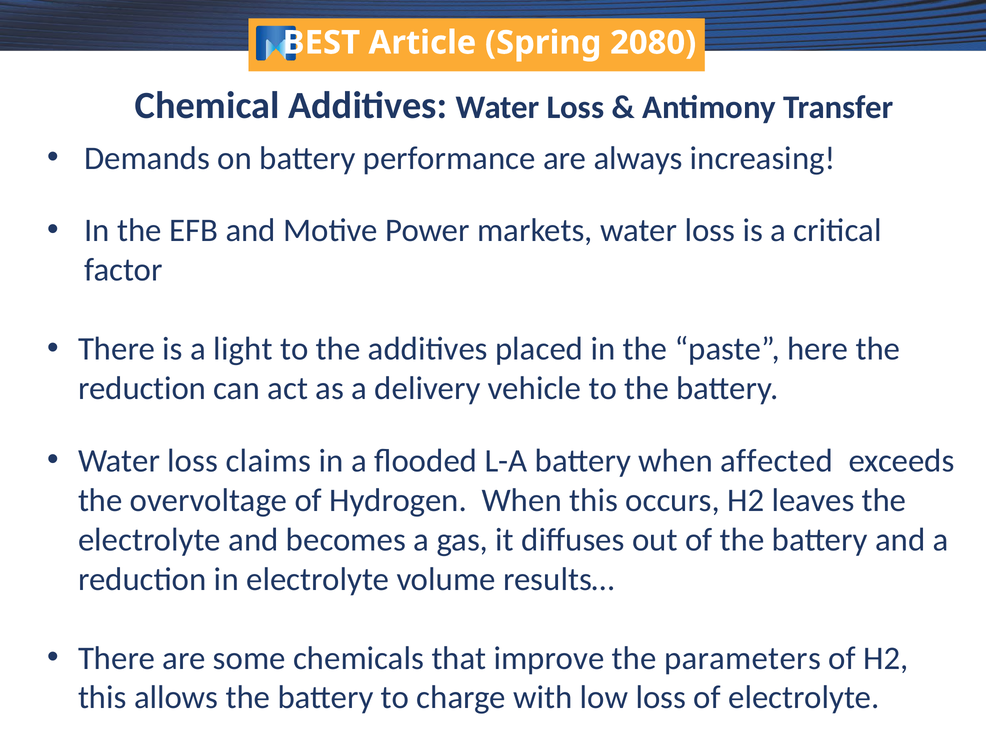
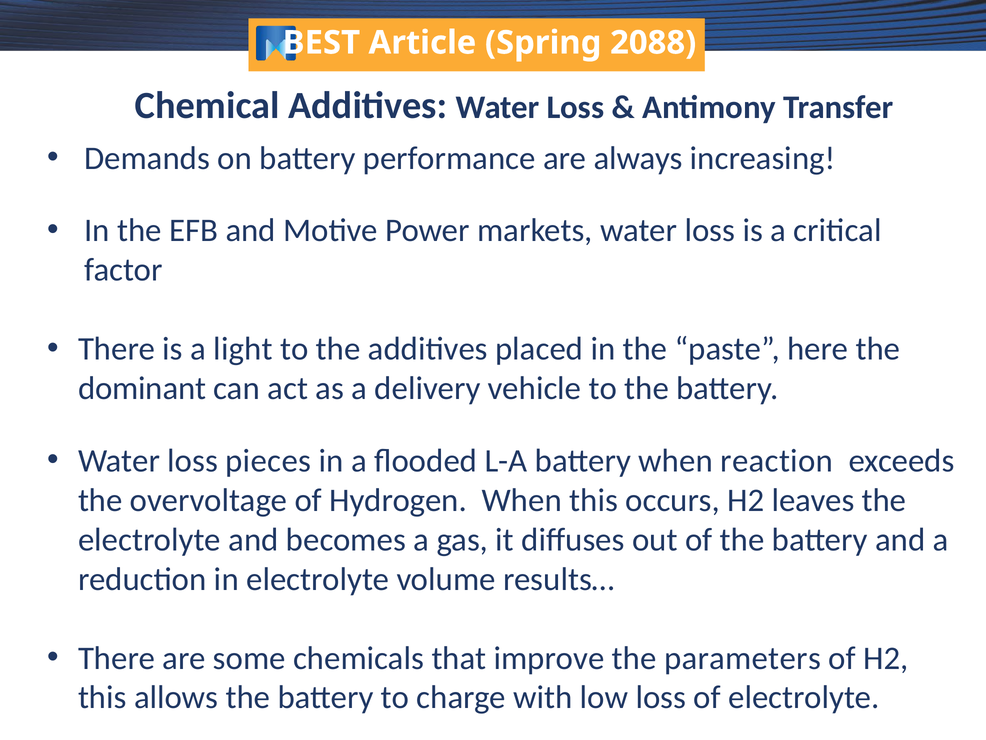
2080: 2080 -> 2088 (653, 43)
reduction: reduction -> dominant (142, 388)
claims: claims -> pieces (268, 461)
affected: affected -> reaction (777, 461)
